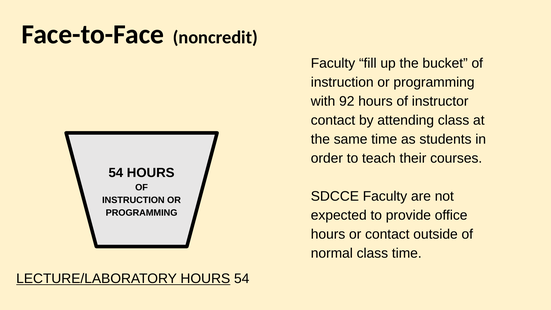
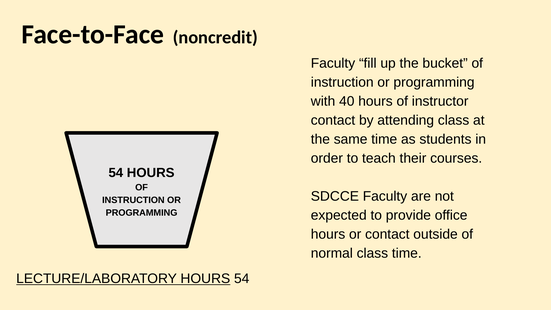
92: 92 -> 40 (347, 101)
